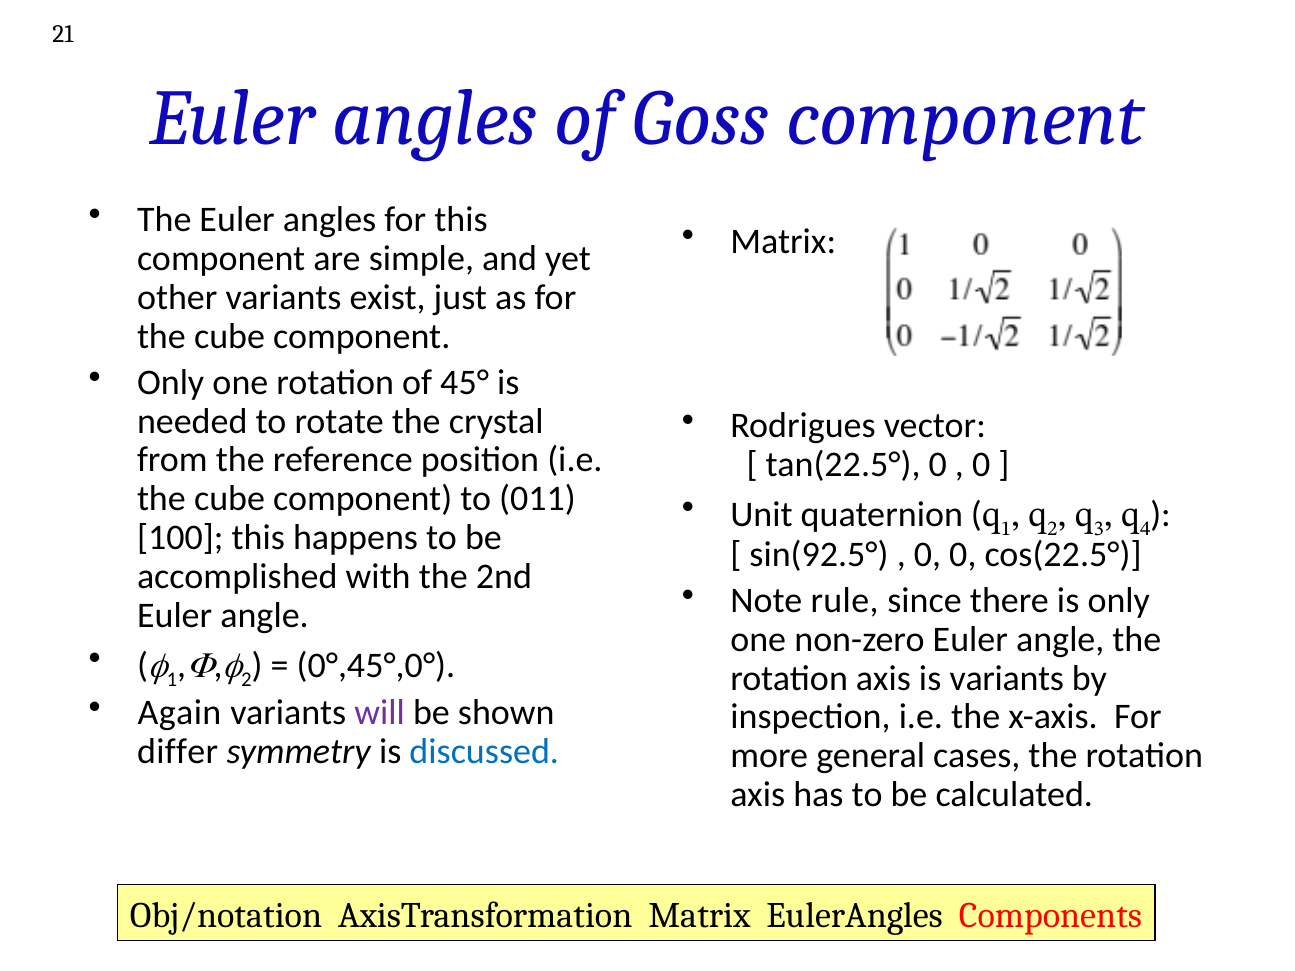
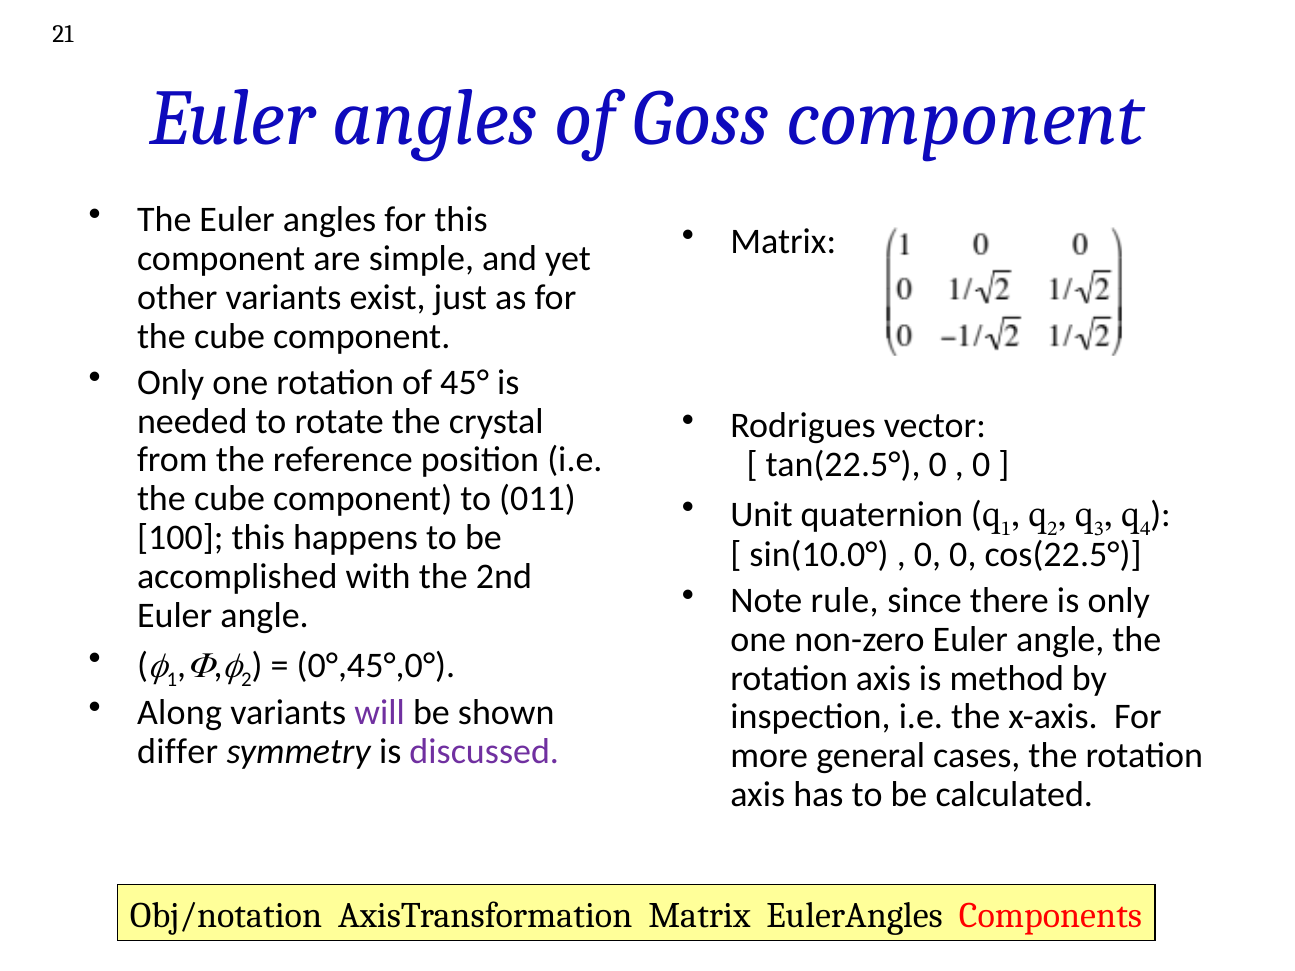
sin(92.5°: sin(92.5° -> sin(10.0° (819, 555)
is variants: variants -> method (1007, 678)
Again: Again -> Along (180, 713)
discussed colour: blue -> purple (484, 752)
